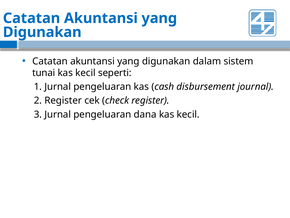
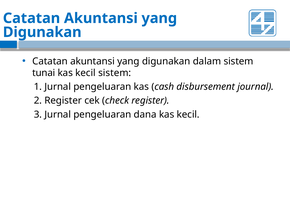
kecil seperti: seperti -> sistem (115, 73)
